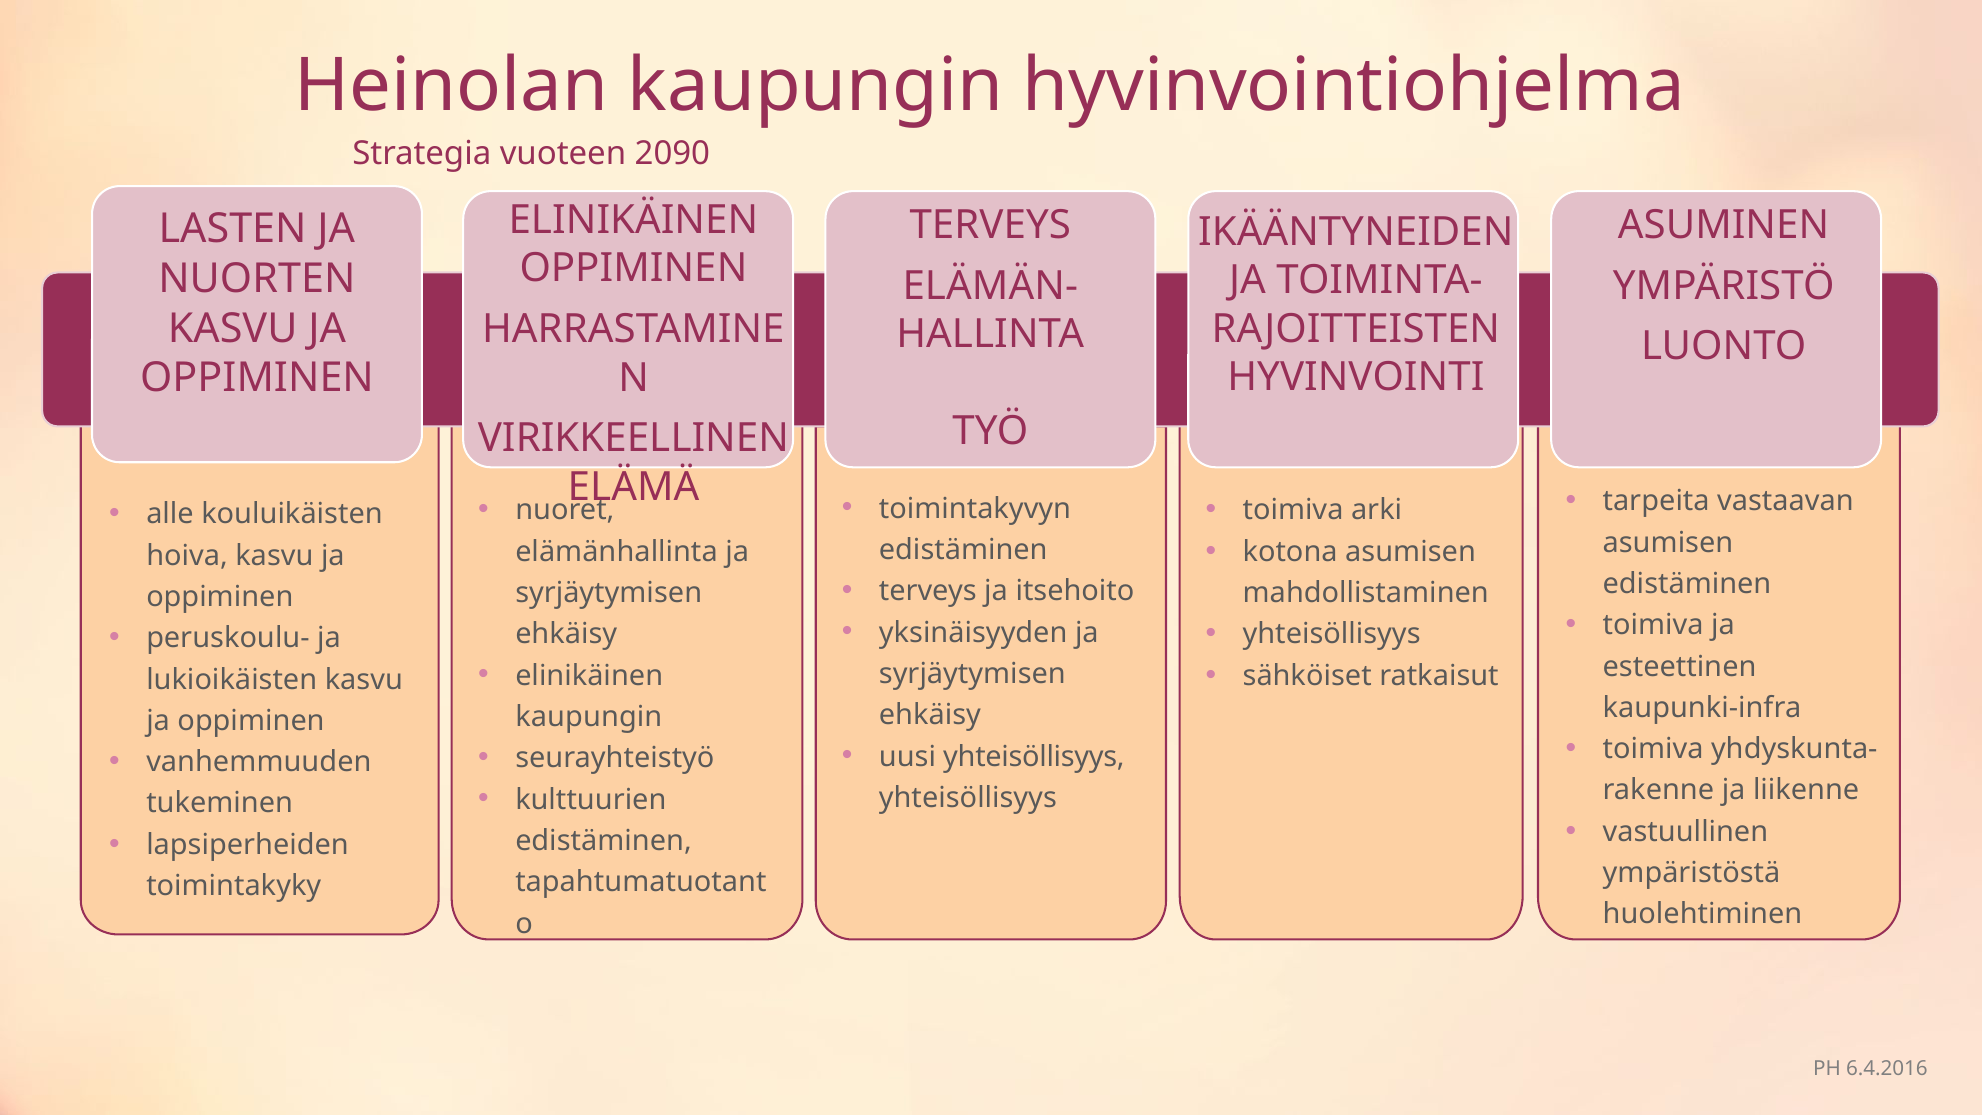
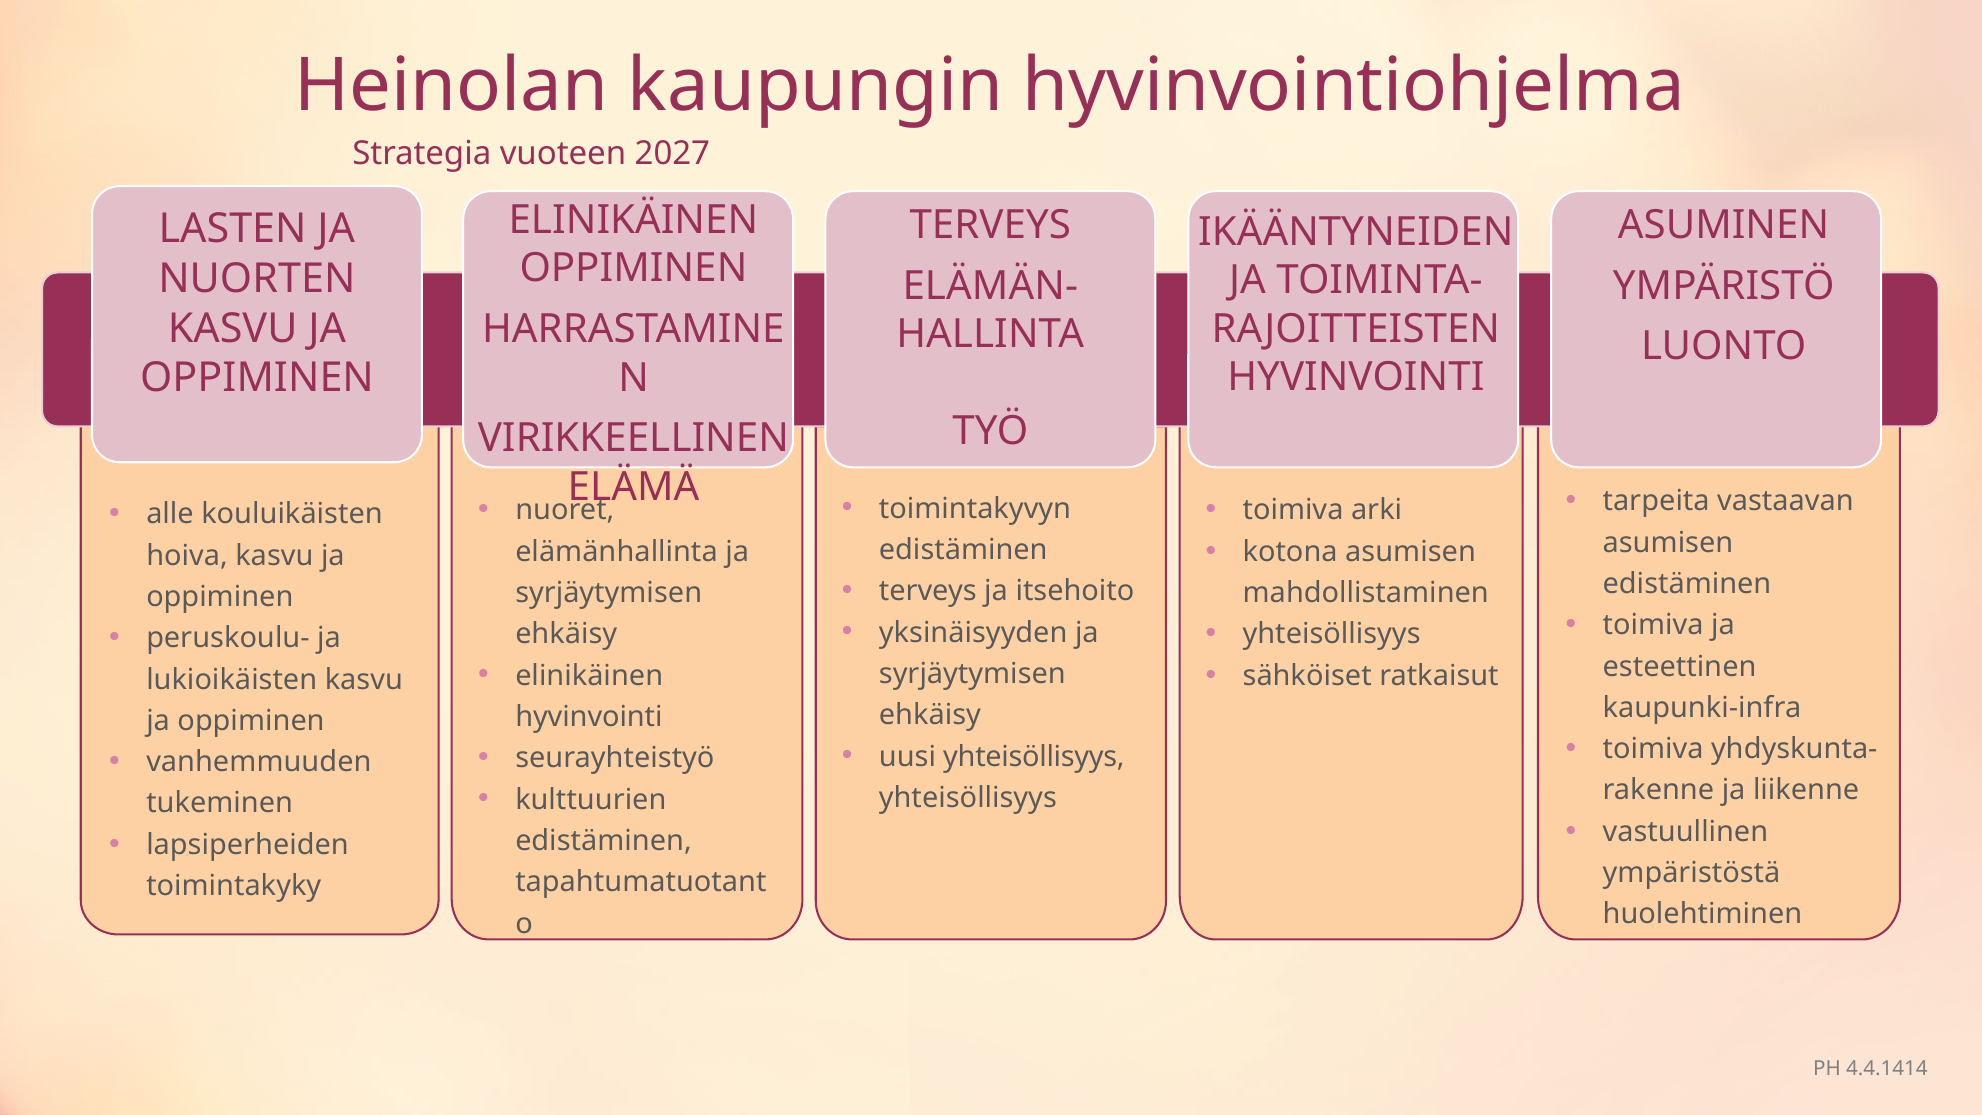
2090: 2090 -> 2027 (672, 154)
kaupungin: kaupungin -> hyvinvointi (589, 717)
6.4.2016: 6.4.2016 -> 4.4.1414 (1887, 1068)
